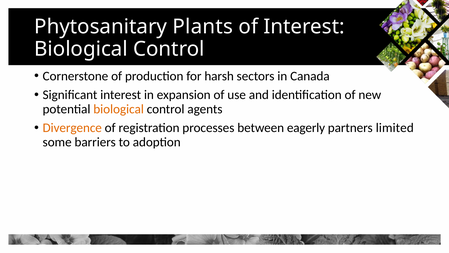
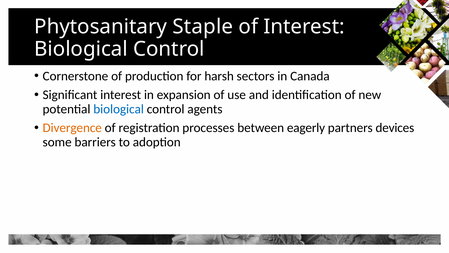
Plants: Plants -> Staple (203, 27)
biological colour: orange -> blue (119, 109)
limited: limited -> devices (395, 128)
